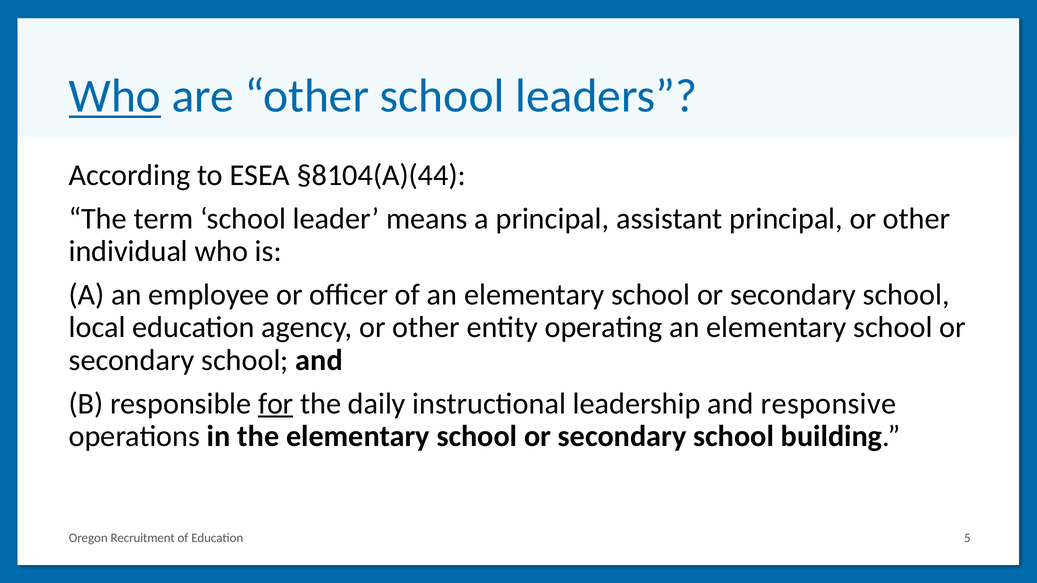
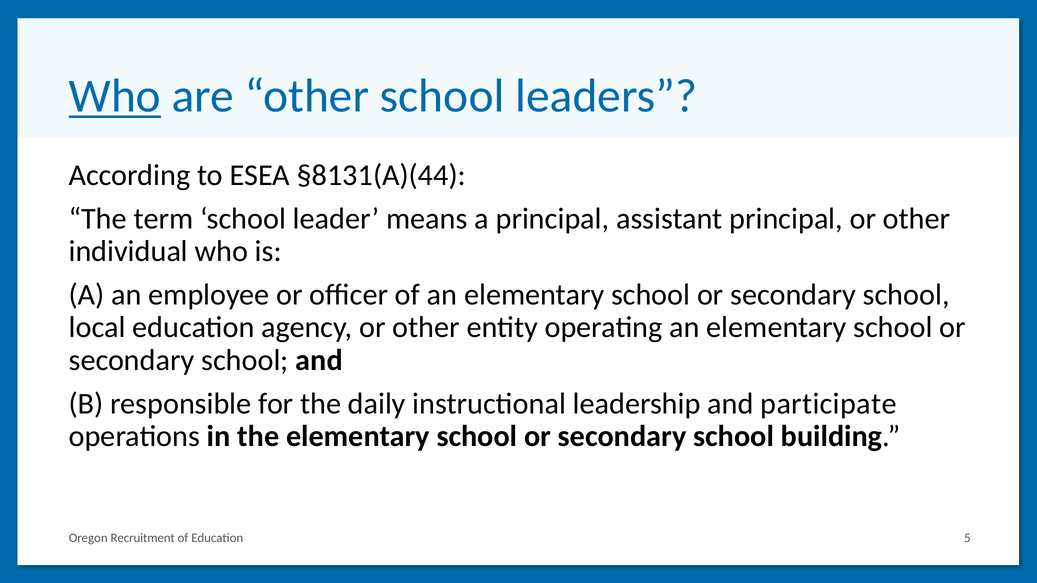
§8104(A)(44: §8104(A)(44 -> §8131(A)(44 (381, 175)
for underline: present -> none (276, 404)
responsive: responsive -> participate (829, 404)
